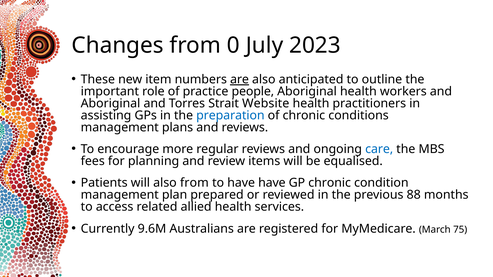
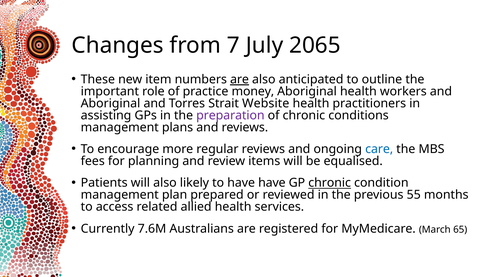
0: 0 -> 7 (233, 45)
2023: 2023 -> 2065 (315, 45)
people: people -> money (253, 92)
preparation colour: blue -> purple (230, 116)
also from: from -> likely (194, 183)
chronic underline: none -> present (330, 183)
88: 88 -> 55 (414, 195)
9.6M: 9.6M -> 7.6M (152, 229)
75: 75 -> 65 (460, 230)
